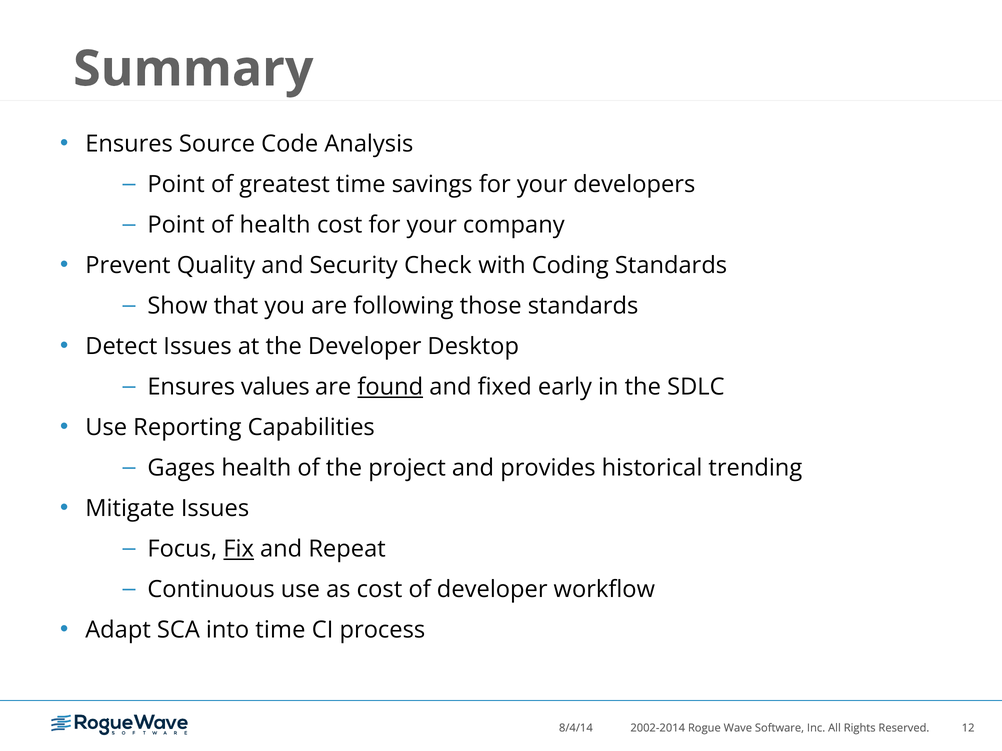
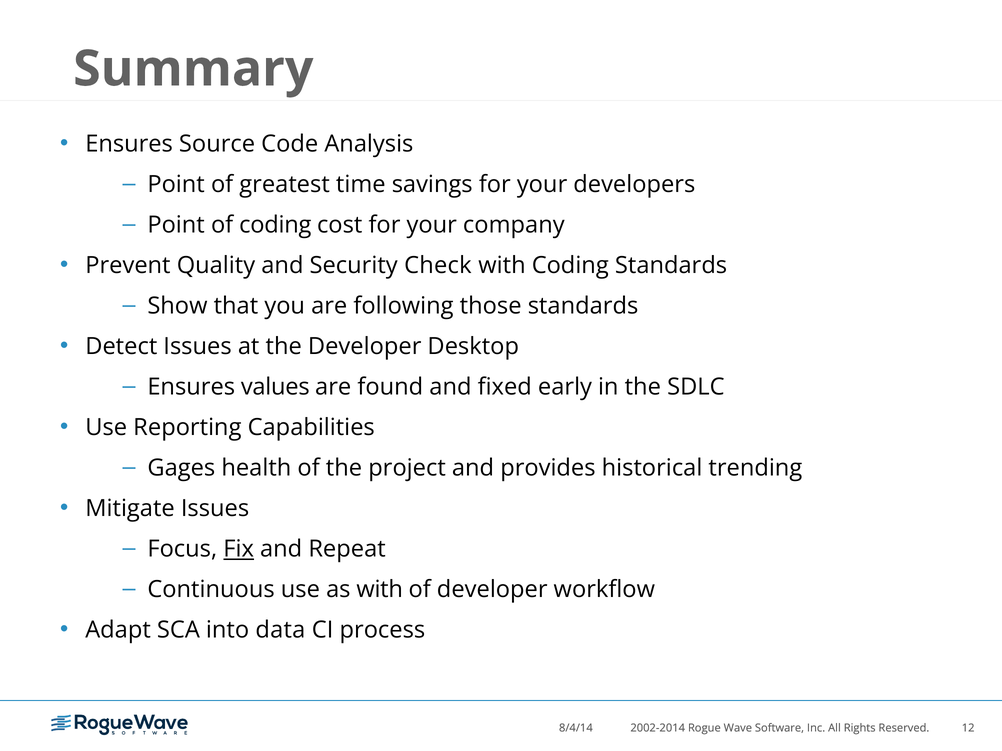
of health: health -> coding (275, 225)
found underline: present -> none (390, 387)
as cost: cost -> with (380, 590)
into time: time -> data (280, 630)
